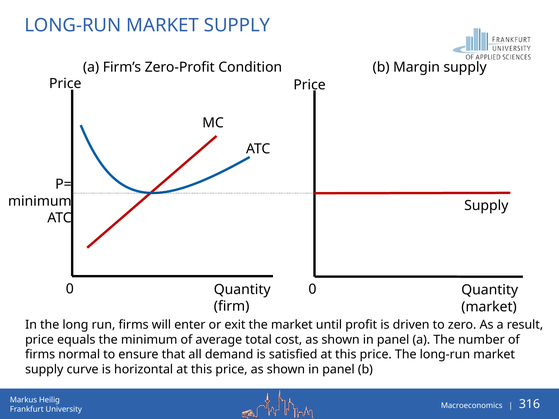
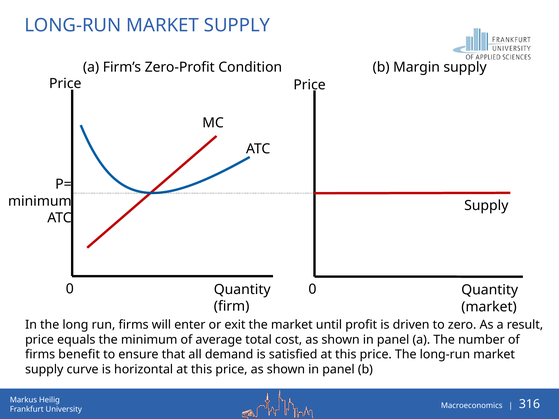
normal: normal -> benefit (79, 355)
